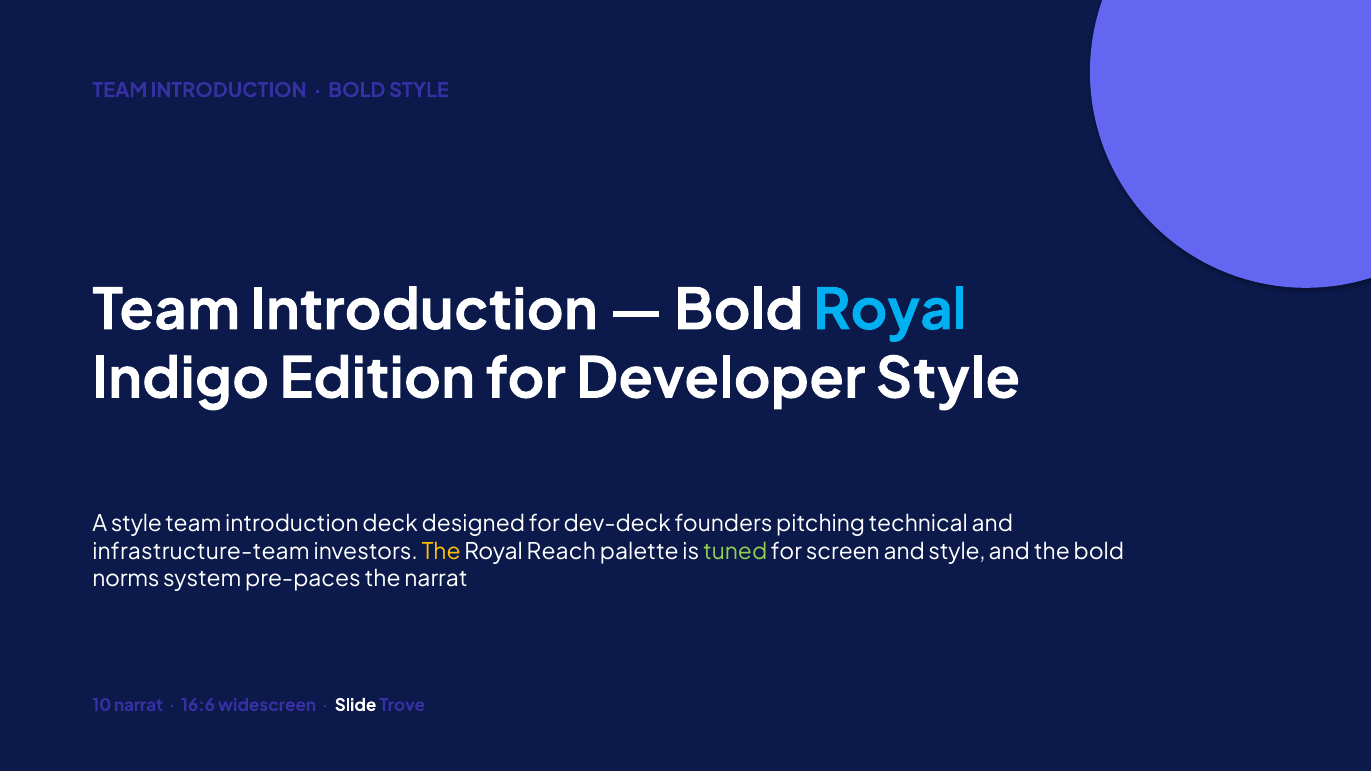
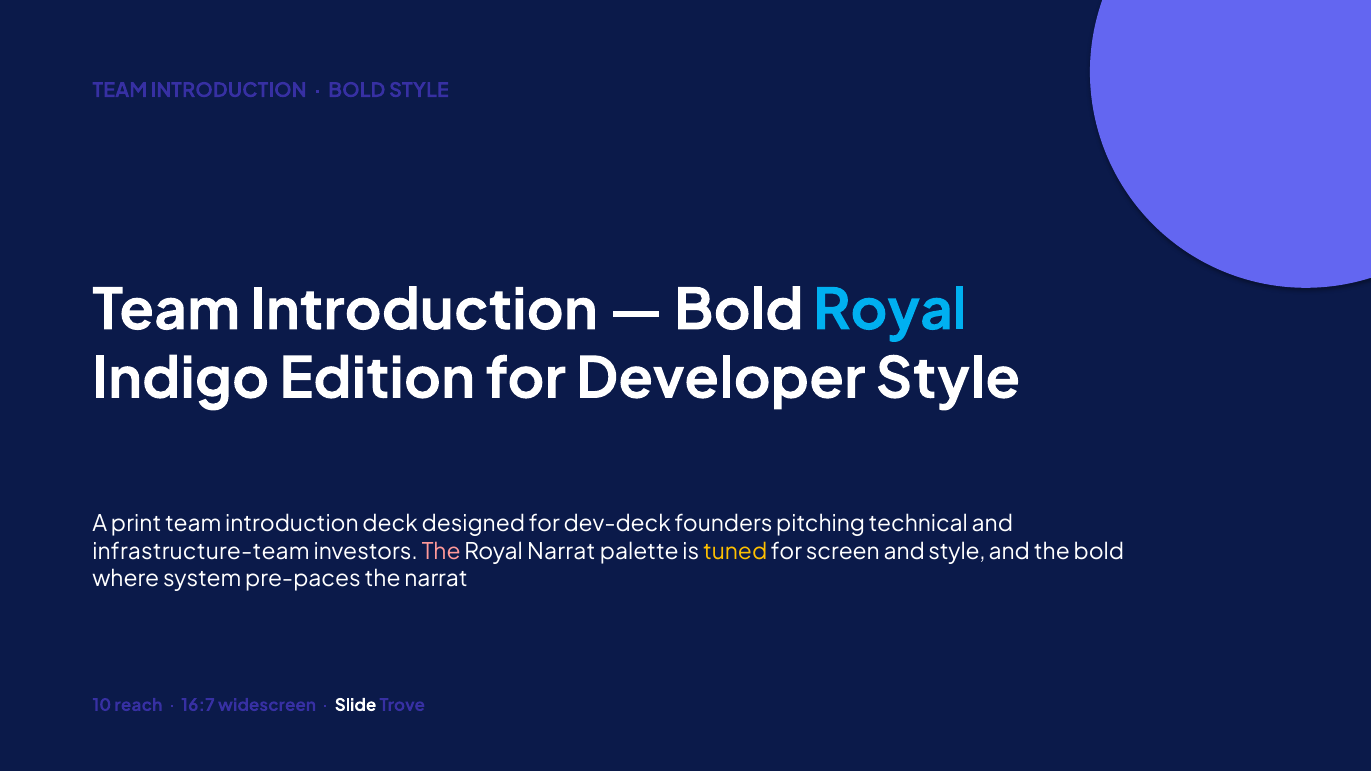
A style: style -> print (136, 524)
The colour: yellow -> pink (441, 552)
Royal Reach: Reach -> Narrat (561, 552)
tuned colour: light green -> yellow (735, 552)
norms: norms -> where (126, 579)
10 narrat: narrat -> reach (138, 705)
16:6: 16:6 -> 16:7 (198, 705)
